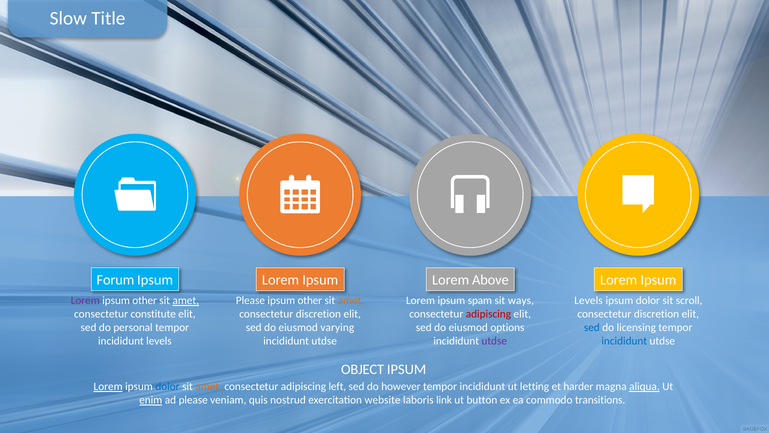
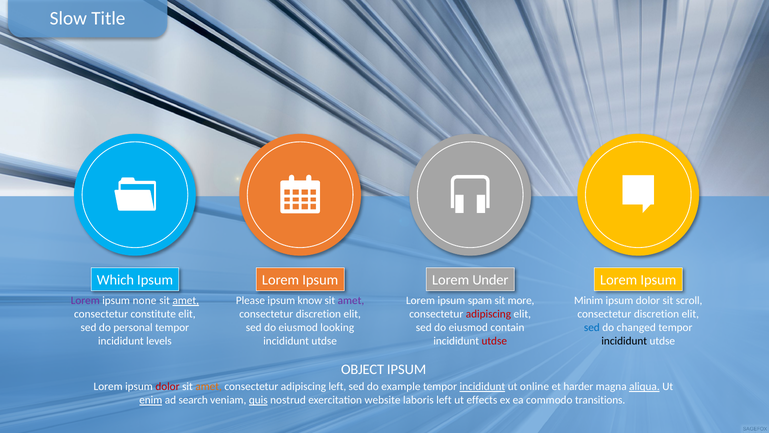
Forum: Forum -> Which (115, 280)
Above: Above -> Under (490, 280)
other: other -> none (145, 300)
other: other -> know (310, 300)
amet colour: orange -> purple (351, 300)
ways: ways -> more (521, 300)
Levels: Levels -> Minim (589, 300)
varying: varying -> looking (337, 327)
options: options -> contain (507, 327)
licensing: licensing -> changed (636, 327)
utdse colour: purple -> red (494, 341)
incididunt colour: blue -> black (624, 341)
Lorem underline: present -> none (108, 386)
dolor colour: blue -> red (167, 386)
however: however -> example (401, 386)
incididunt underline: none -> present (482, 386)
letting: letting -> online (534, 386)
ad please: please -> search (193, 400)
quis underline: none -> present (258, 400)
laboris link: link -> left (444, 400)
button: button -> effects (482, 400)
